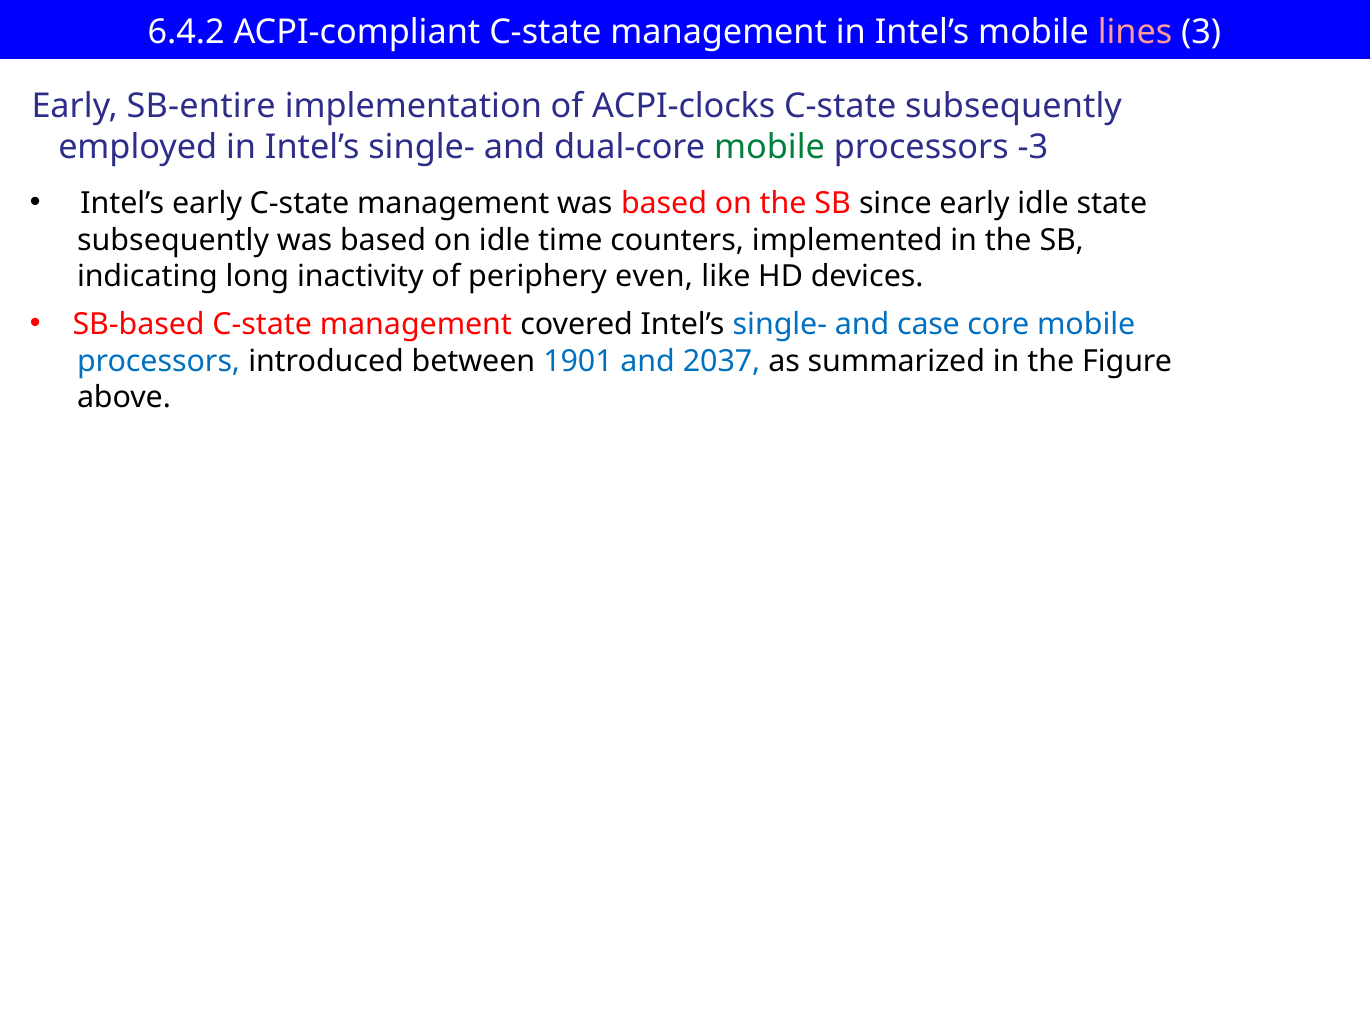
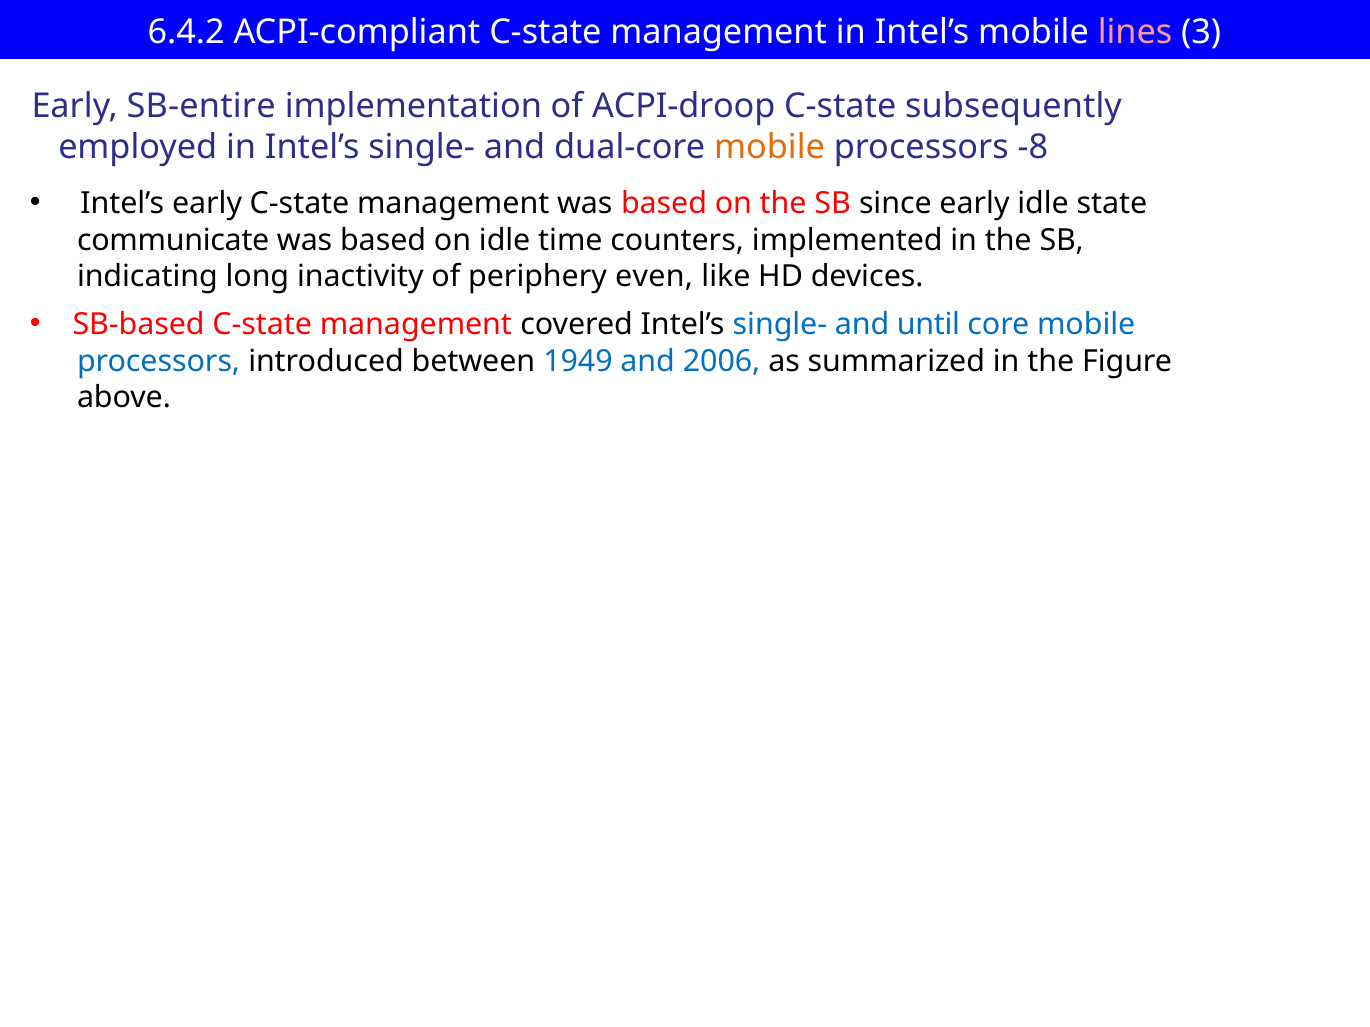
ACPI-clocks: ACPI-clocks -> ACPI-droop (684, 106)
mobile colour: green -> orange (770, 147)
-3: -3 -> -8 (1033, 147)
subsequently: subsequently -> communicate (173, 240)
case: case -> until (929, 325)
1901: 1901 -> 1949 (578, 361)
2037: 2037 -> 2006 (722, 361)
